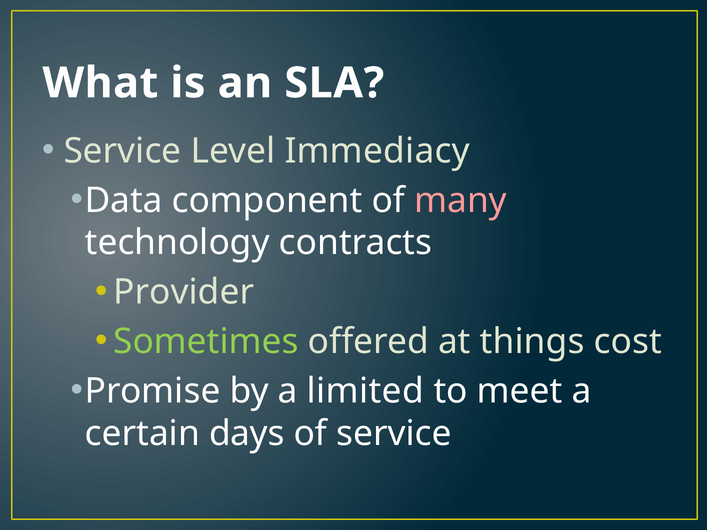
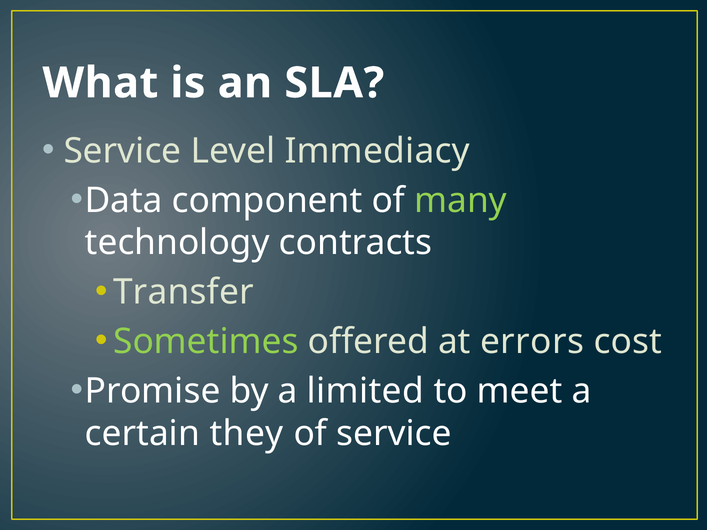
many colour: pink -> light green (461, 200)
Provider: Provider -> Transfer (184, 292)
things: things -> errors (532, 342)
days: days -> they (247, 434)
